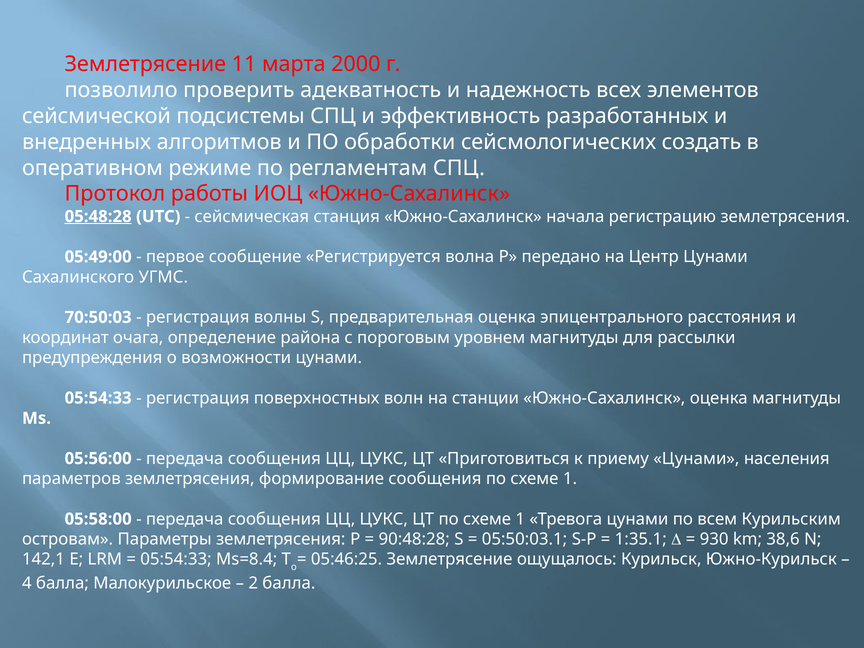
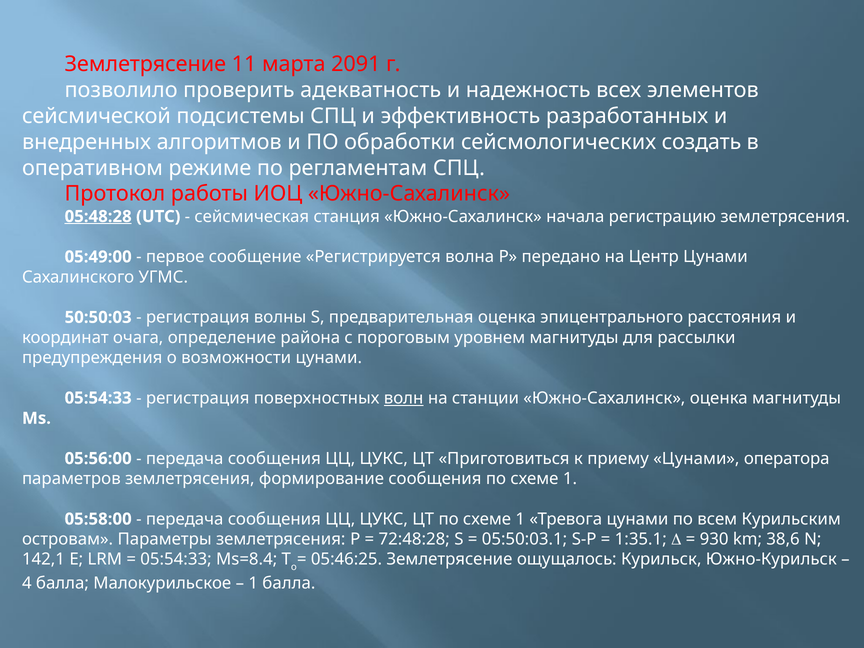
2000: 2000 -> 2091 (356, 64)
70:50:03: 70:50:03 -> 50:50:03 (98, 317)
волн underline: none -> present (404, 398)
населения: населения -> оператора (787, 459)
90:48:28: 90:48:28 -> 72:48:28 (414, 539)
2: 2 -> 1 (253, 583)
